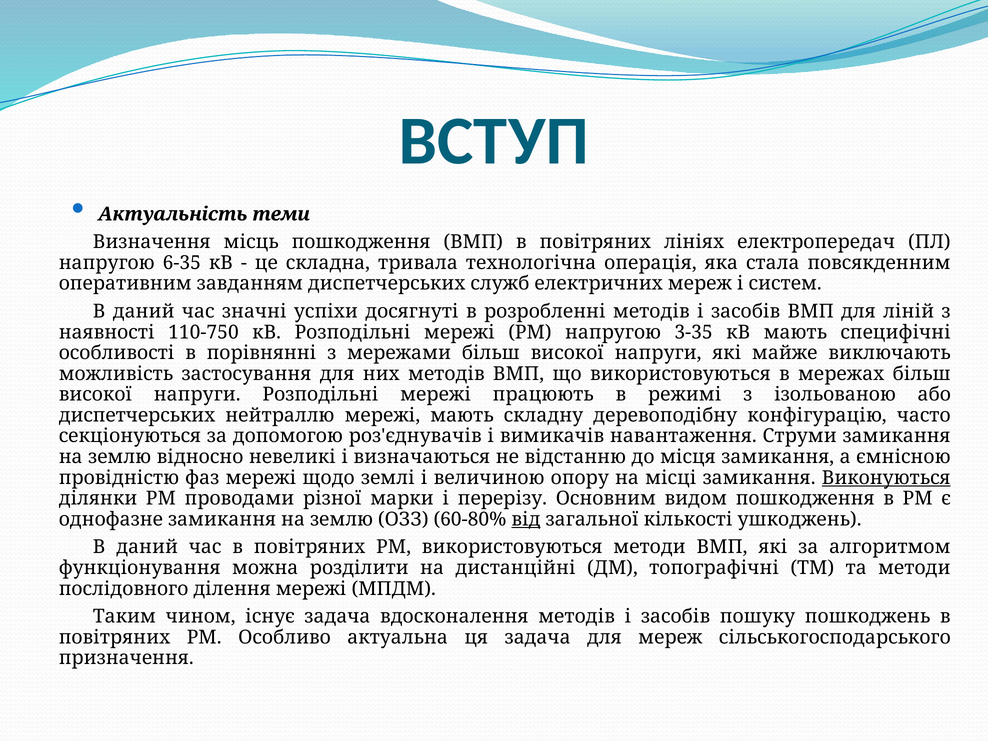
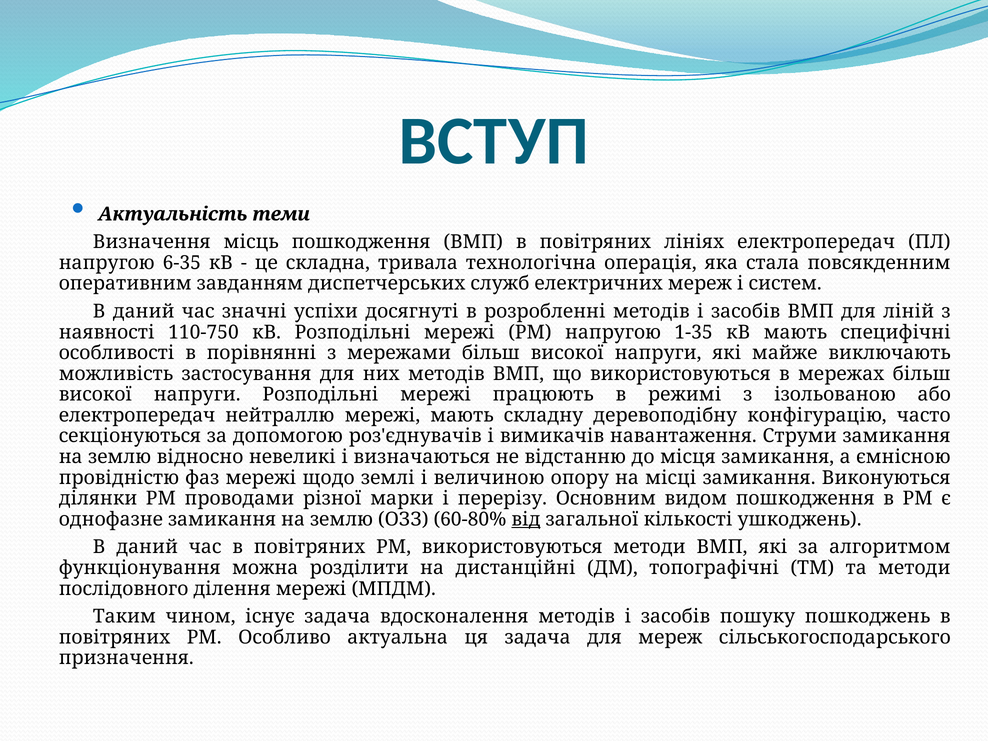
3-35: 3-35 -> 1-35 (694, 332)
диспетчерських: диспетчерських -> електропередач (137, 415)
Виконуються underline: present -> none (886, 478)
